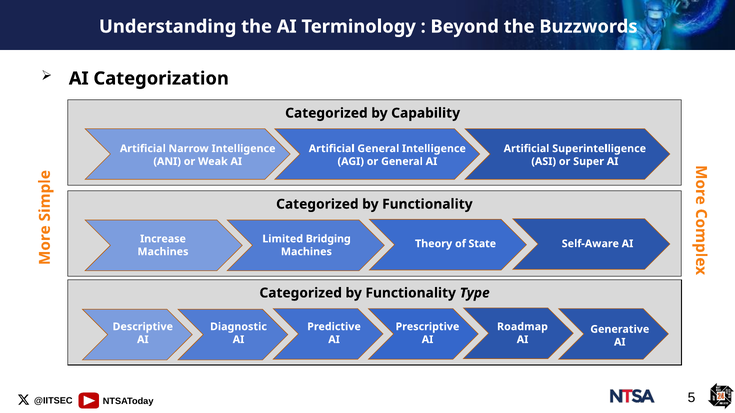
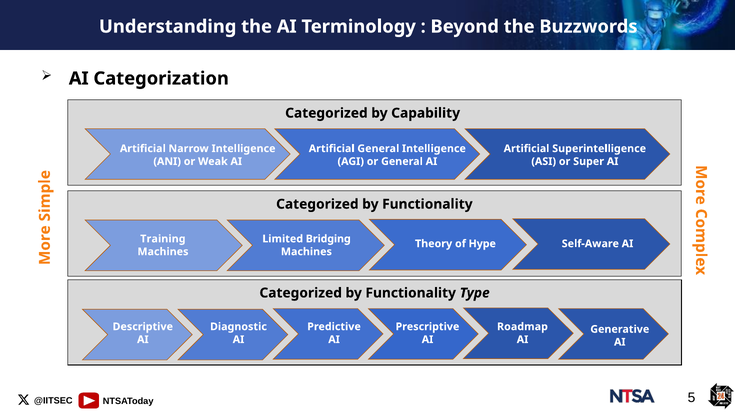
Increase: Increase -> Training (163, 239)
State: State -> Hype (482, 244)
